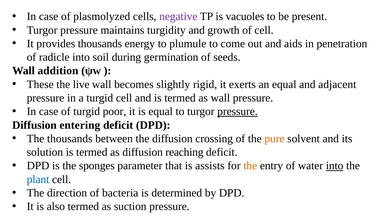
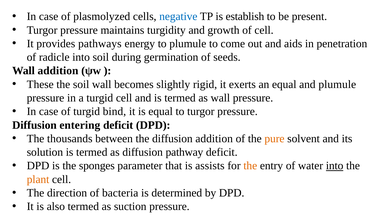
negative colour: purple -> blue (178, 16)
vacuoles: vacuoles -> establish (245, 16)
provides thousands: thousands -> pathways (100, 44)
the live: live -> soil (81, 84)
and adjacent: adjacent -> plumule (337, 84)
poor: poor -> bind (114, 111)
pressure underline: present -> none (237, 111)
diffusion crossing: crossing -> addition (214, 138)
reaching: reaching -> pathway (184, 152)
plant colour: blue -> orange (38, 179)
